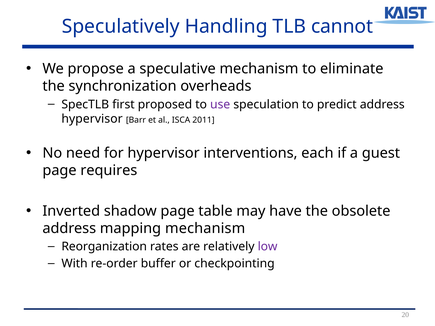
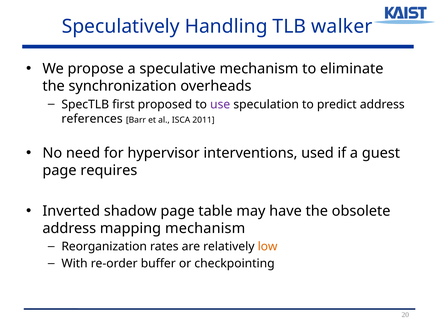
cannot: cannot -> walker (342, 26)
hypervisor: hypervisor -> references (92, 119)
each: each -> used (318, 153)
low colour: purple -> orange (268, 247)
